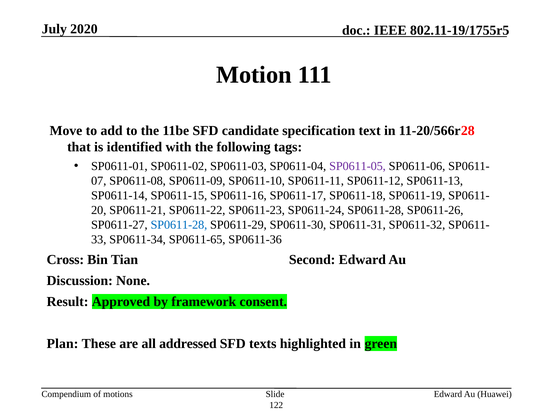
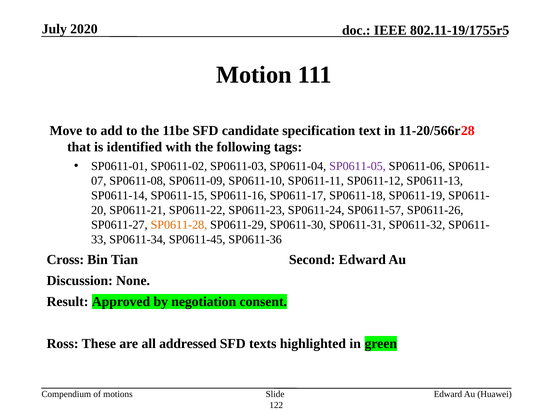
SP0611-24 SP0611-28: SP0611-28 -> SP0611-57 (376, 210)
SP0611-28 colour: blue -> orange (179, 225)
SP0611-65: SP0611-65 -> SP0611-45 (197, 239)
framework: framework -> negotiation (204, 302)
Plan: Plan -> Ross (63, 344)
